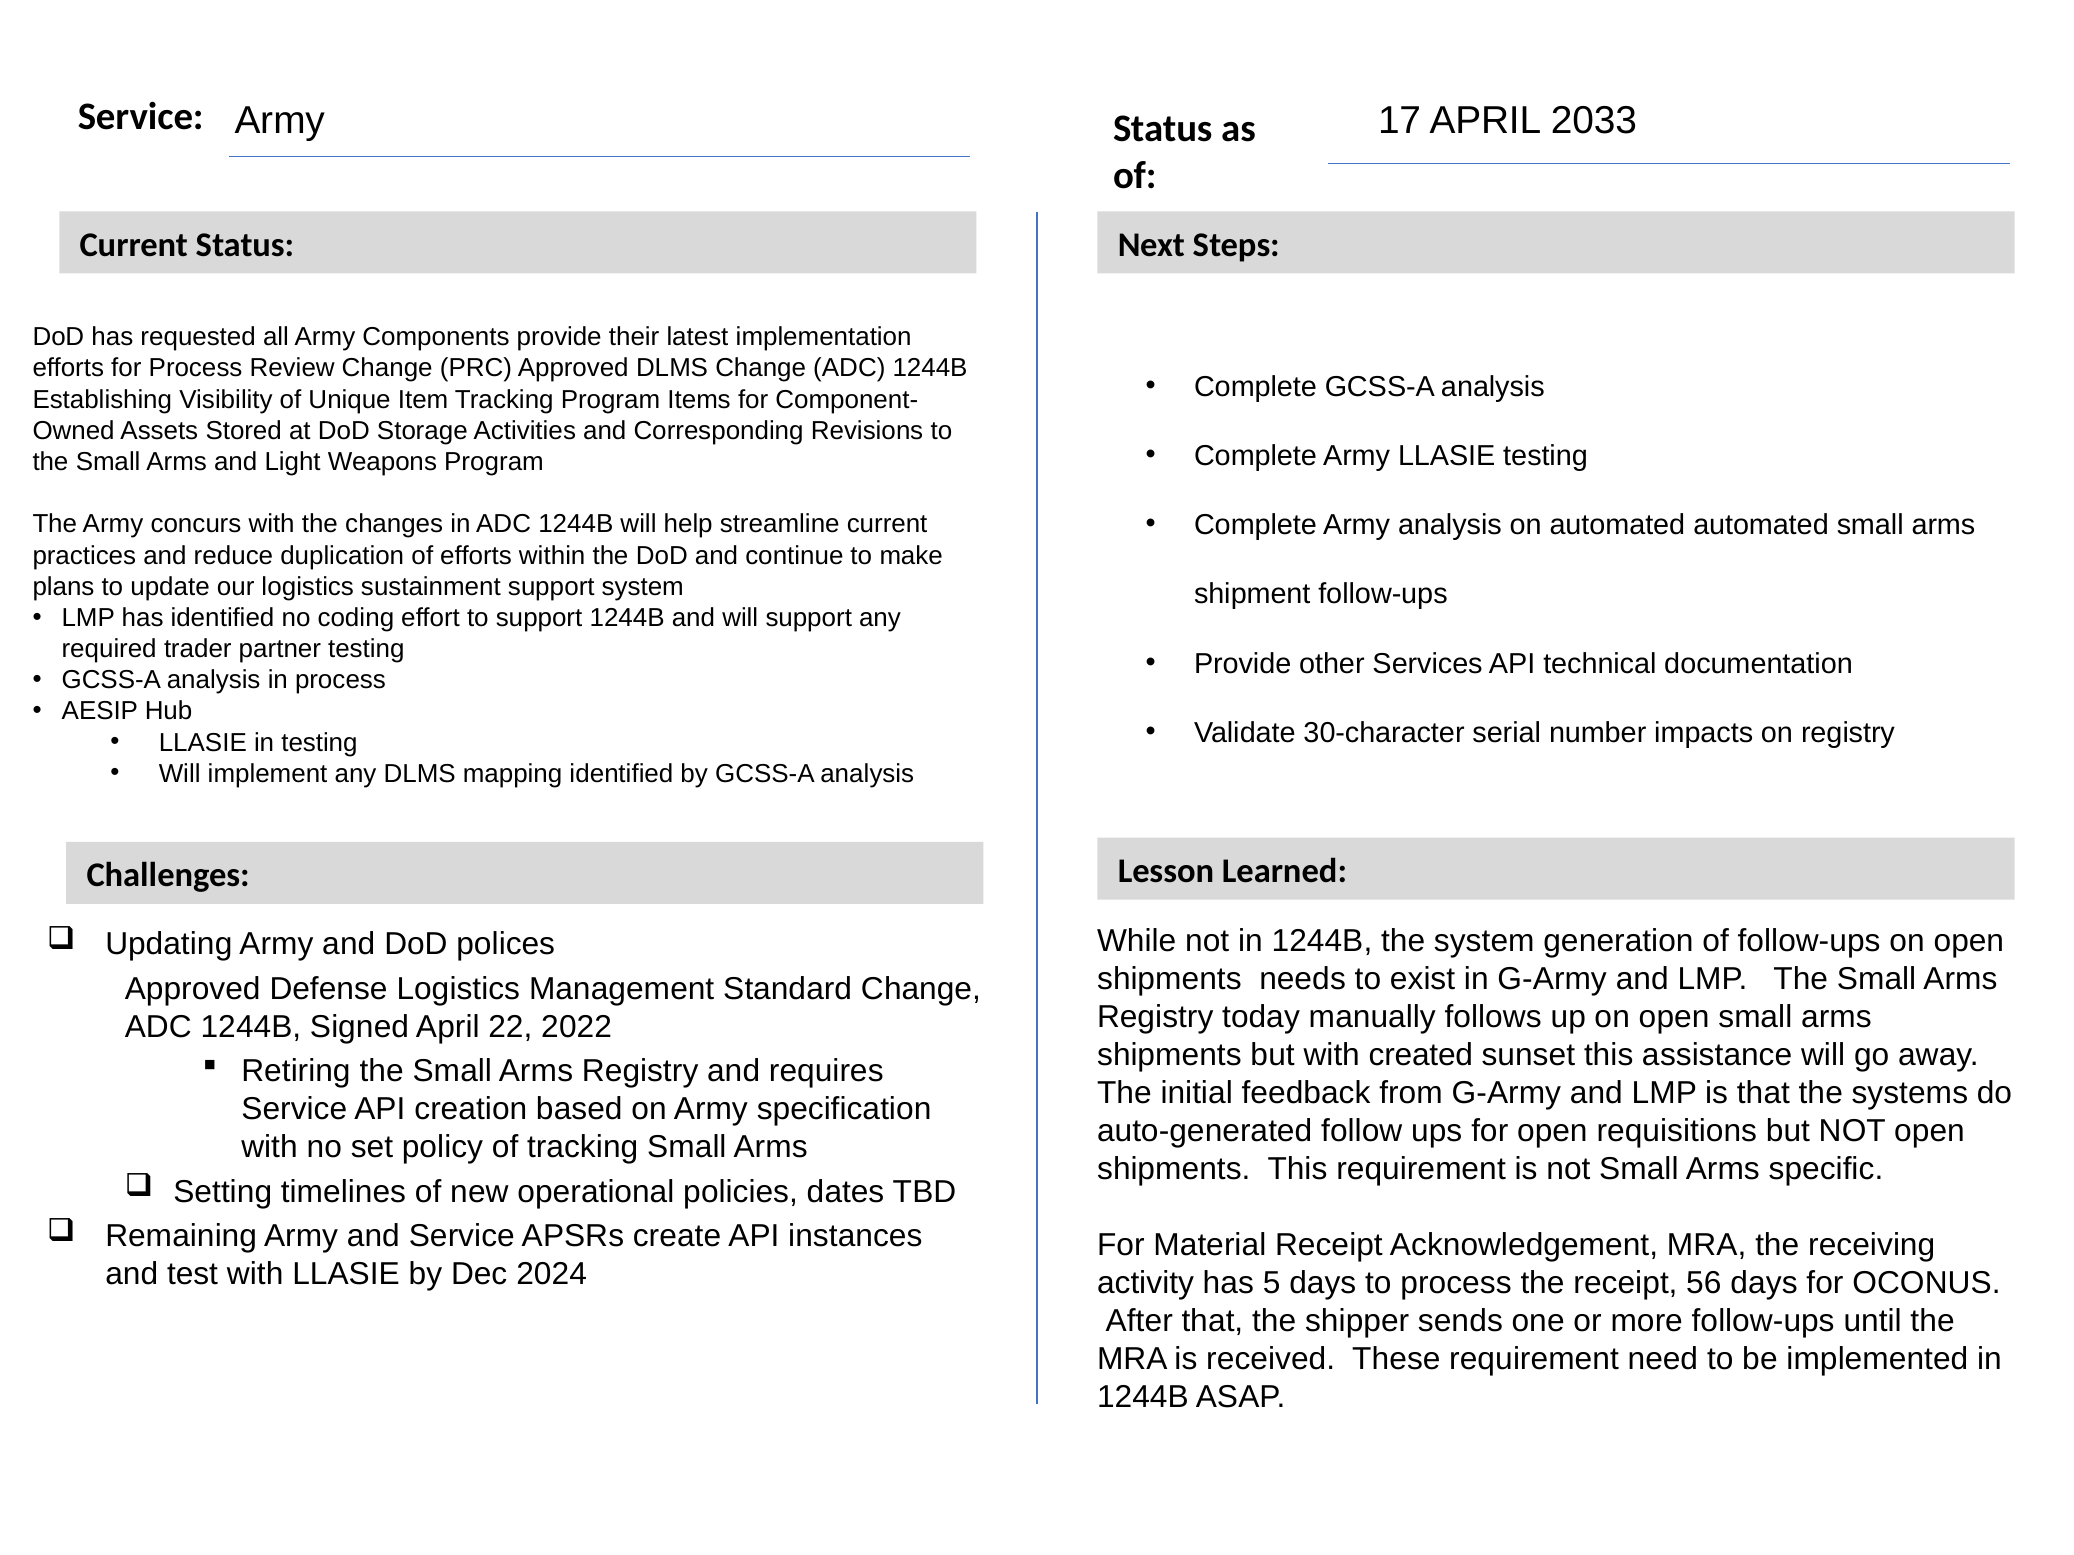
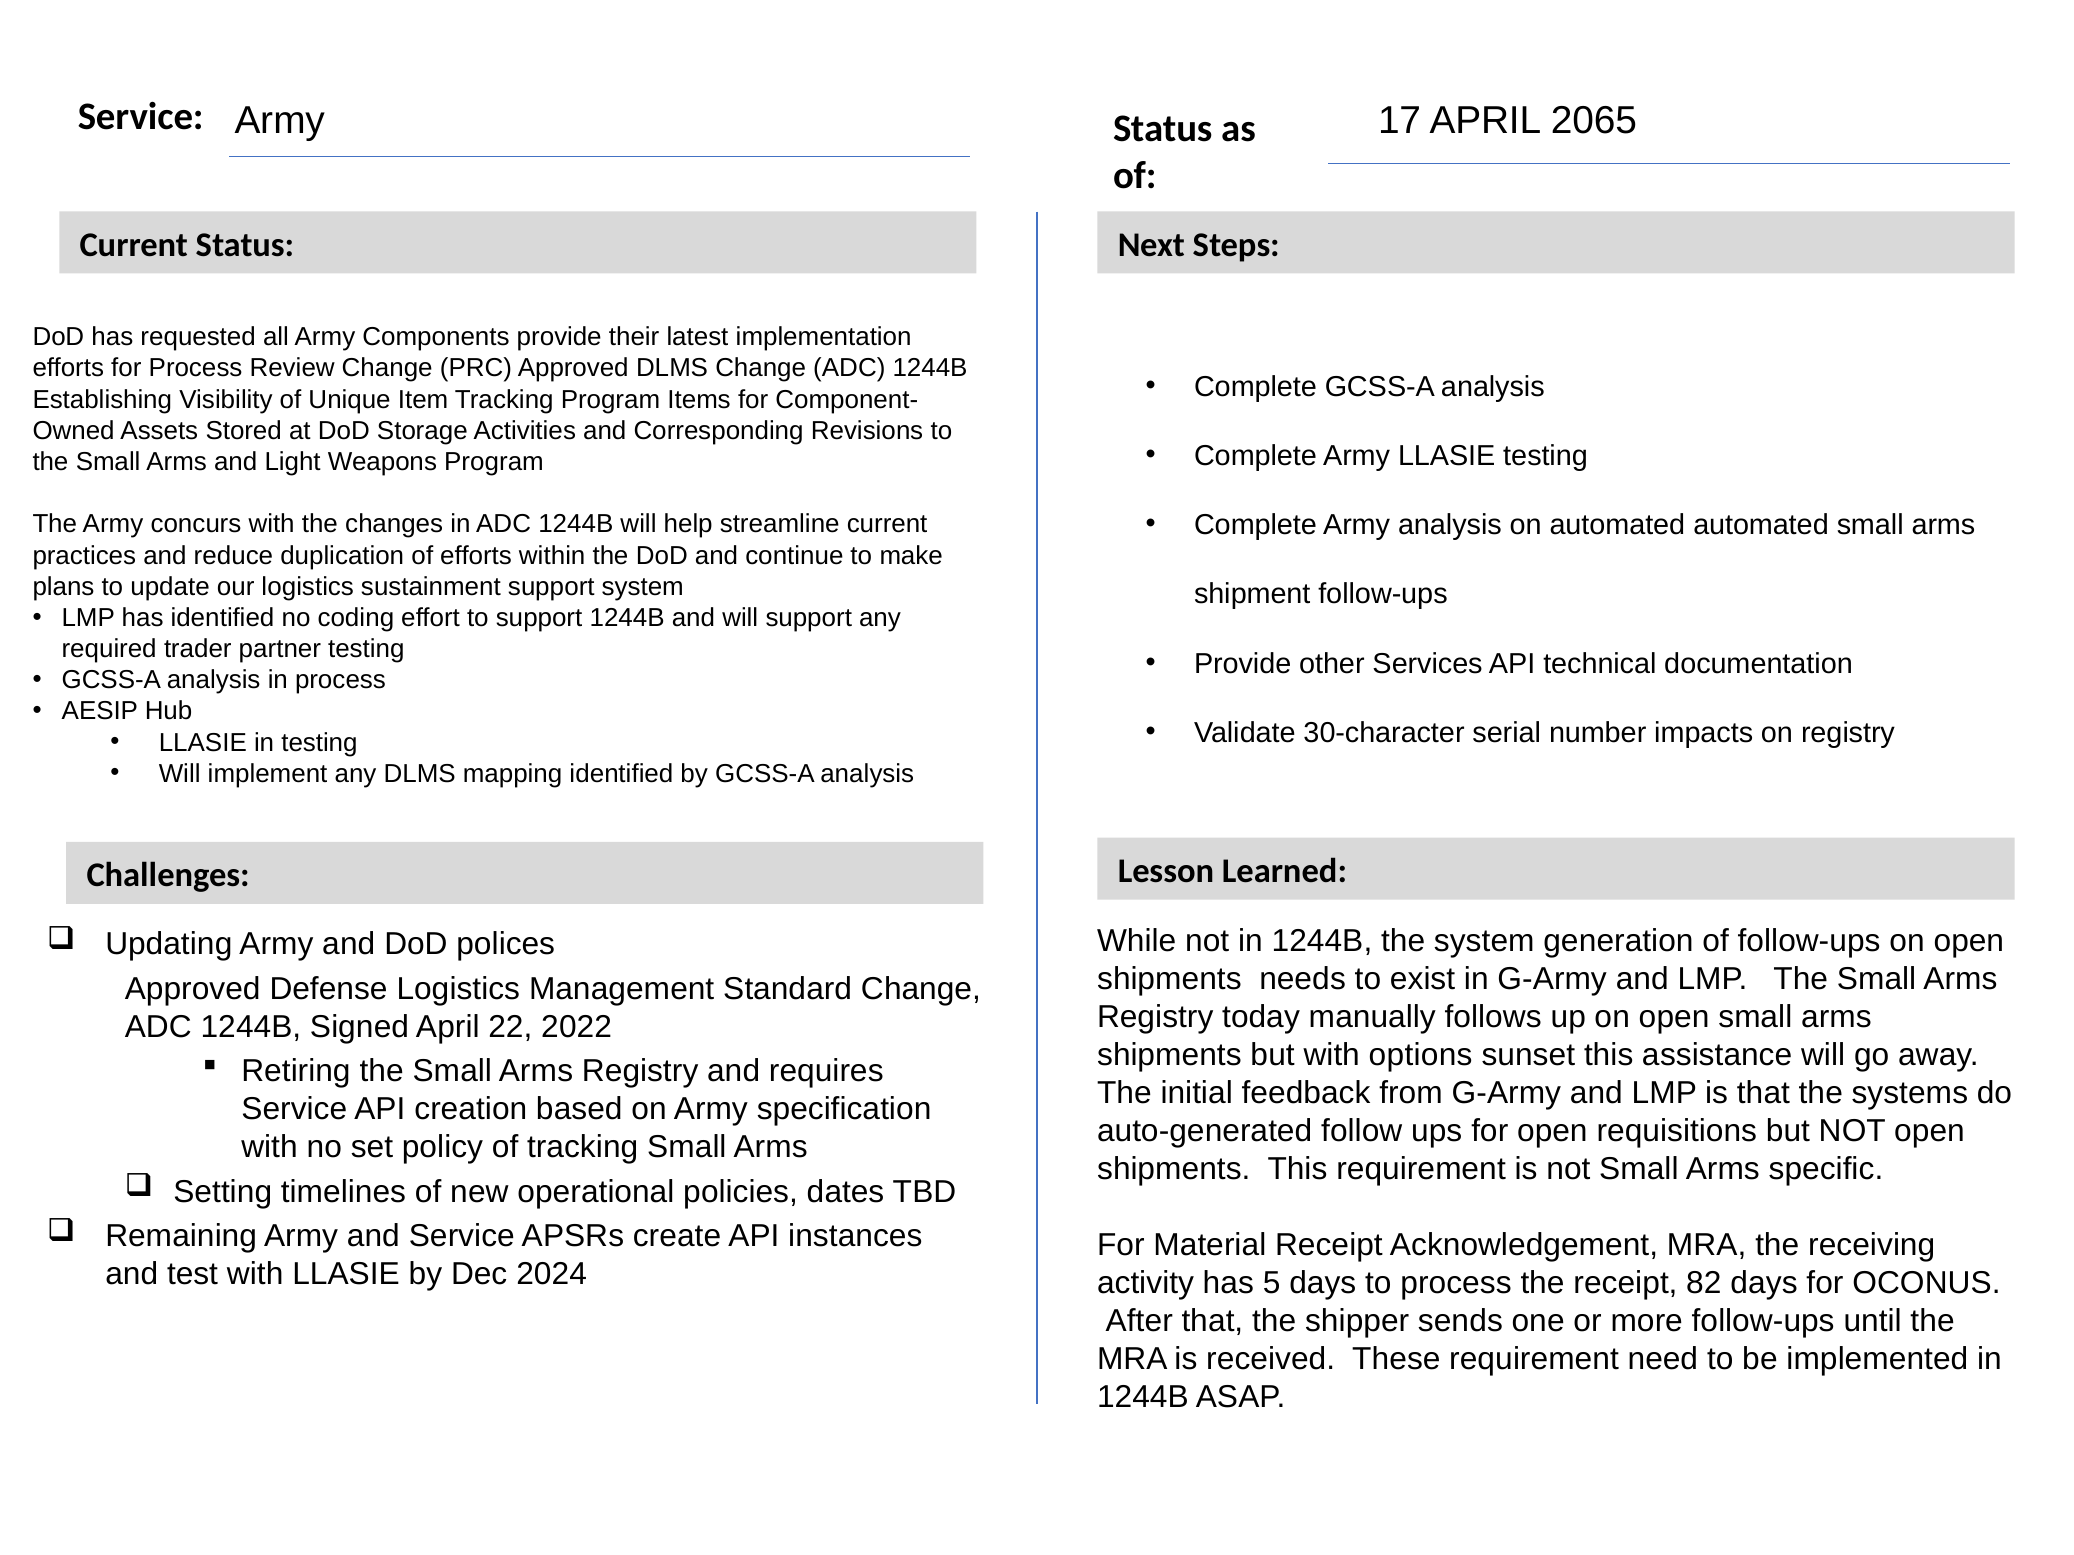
2033: 2033 -> 2065 (1594, 121)
created: created -> options (1421, 1055)
56: 56 -> 82 (1704, 1284)
